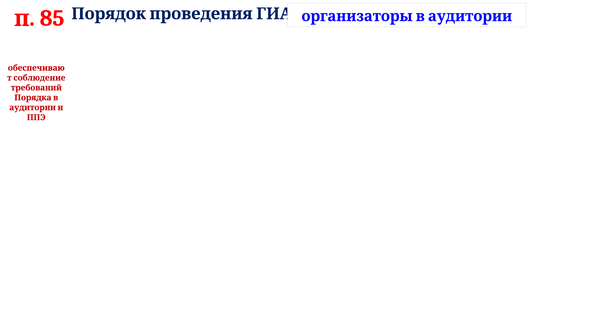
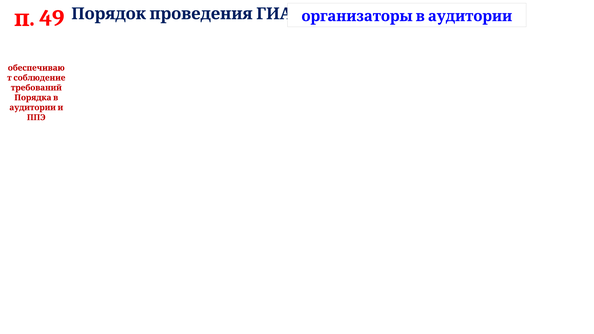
85: 85 -> 49 (52, 18)
